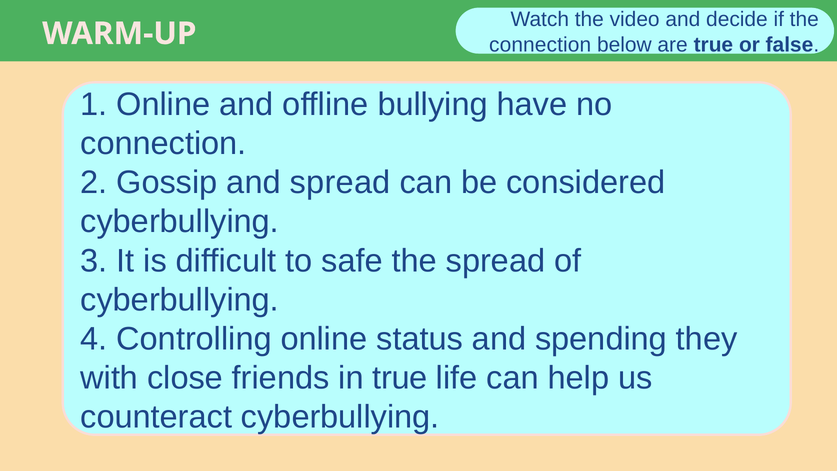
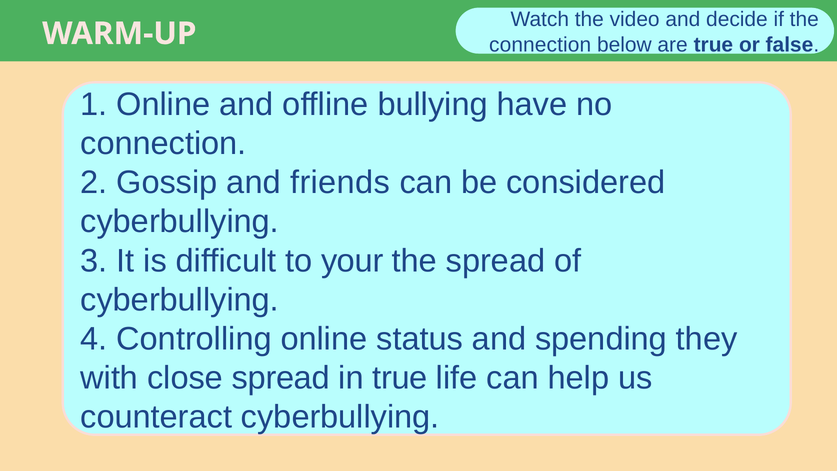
and spread: spread -> friends (340, 183)
safe: safe -> your (352, 261)
close friends: friends -> spread (281, 378)
